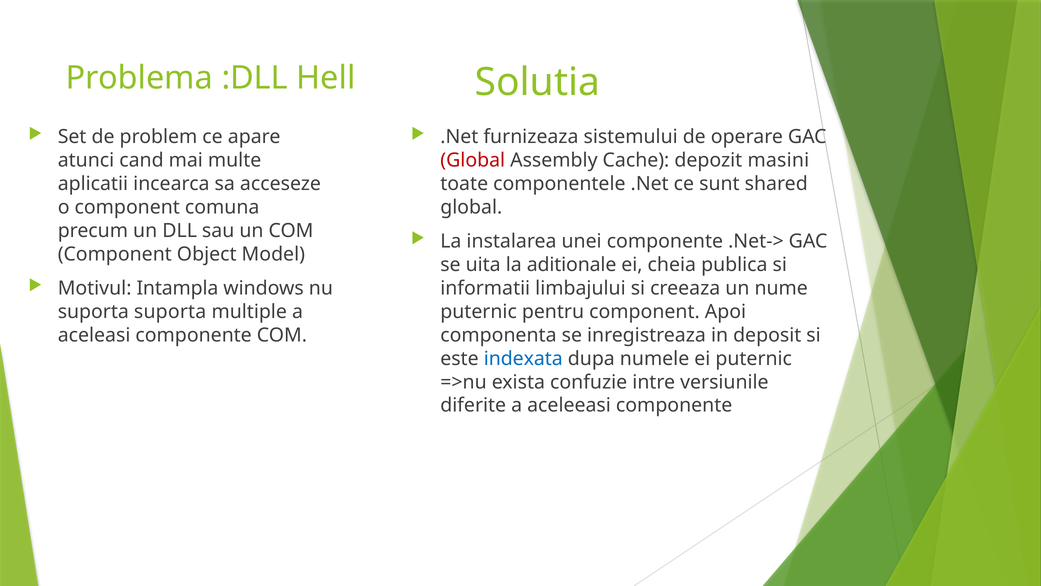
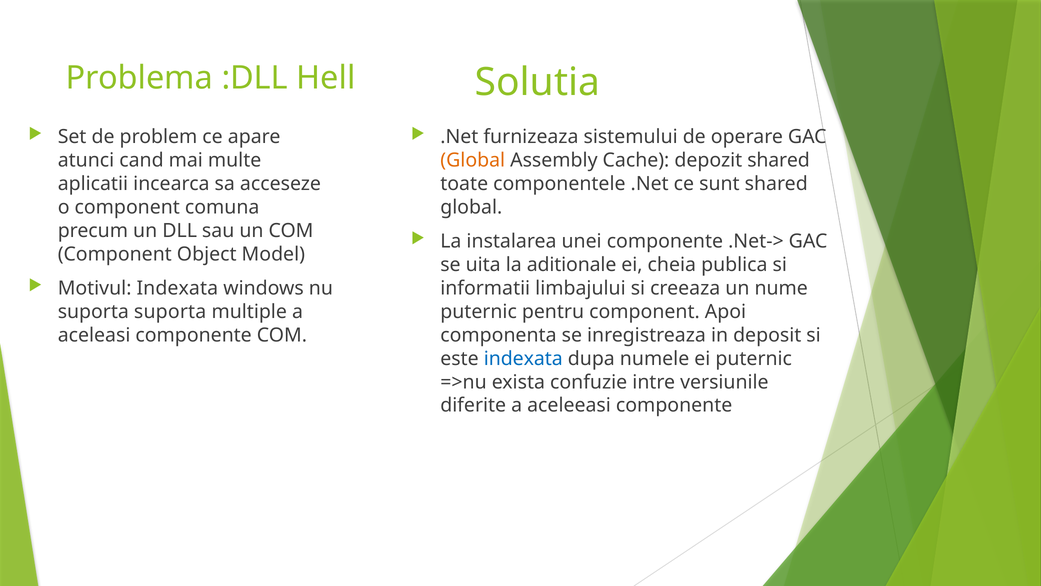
Global colour: red -> orange (473, 160)
depozit masini: masini -> shared (779, 160)
Motivul Intampla: Intampla -> Indexata (177, 288)
